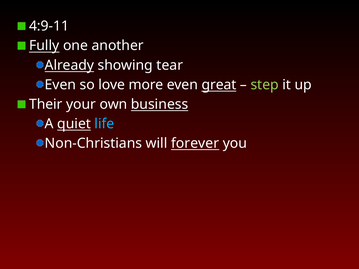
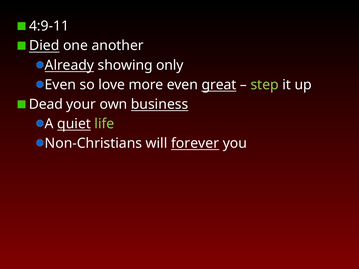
Fully: Fully -> Died (44, 46)
tear: tear -> only (170, 65)
Their: Their -> Dead (46, 104)
life colour: light blue -> light green (104, 124)
